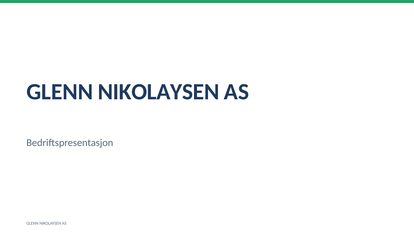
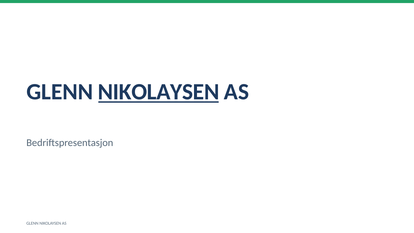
NIKOLAYSEN underline: none -> present (159, 92)
